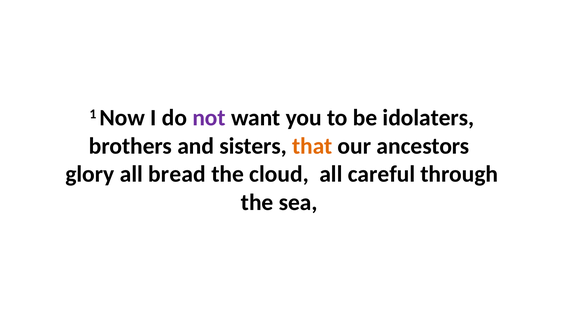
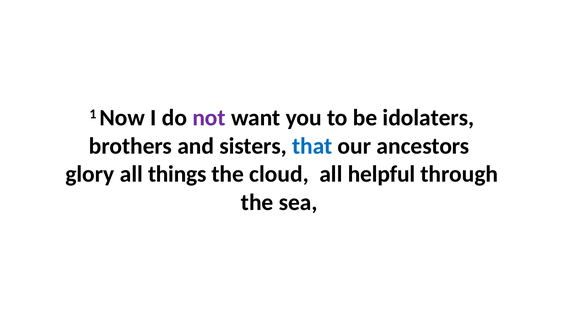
that colour: orange -> blue (312, 146)
bread: bread -> things (177, 174)
careful: careful -> helpful (382, 174)
